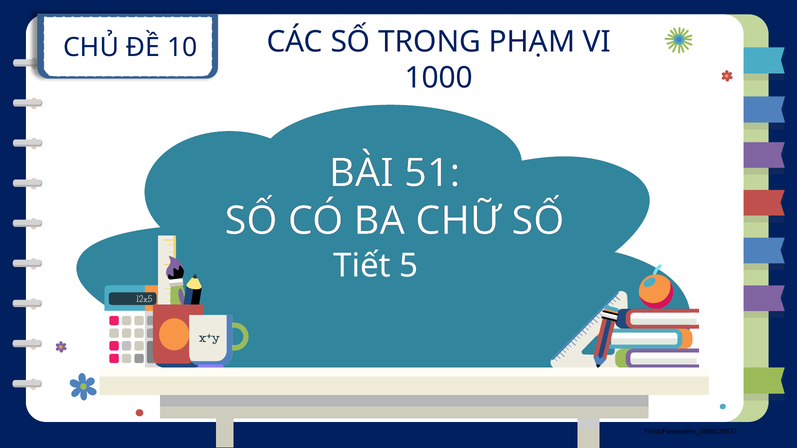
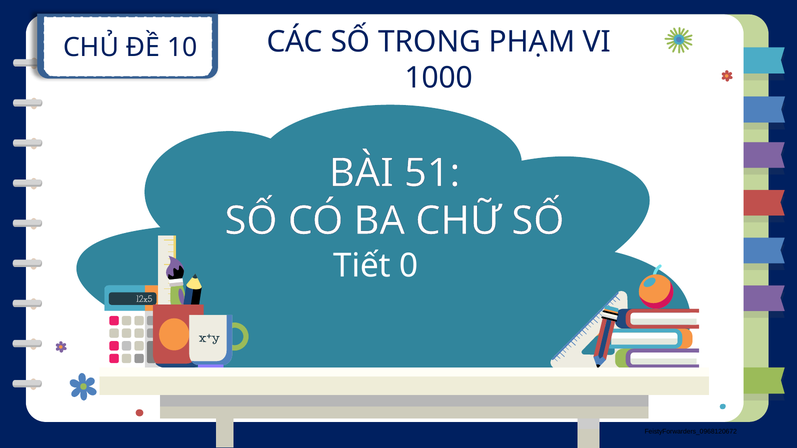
5: 5 -> 0 (409, 266)
